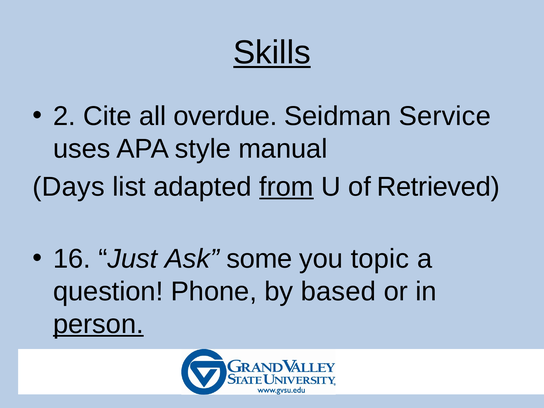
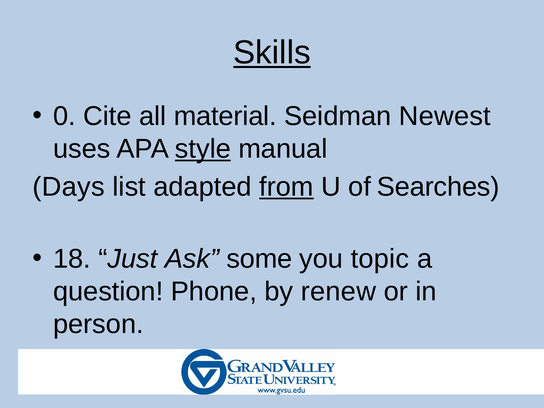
2: 2 -> 0 (64, 116)
overdue: overdue -> material (225, 116)
Service: Service -> Newest (445, 116)
style underline: none -> present (203, 149)
Retrieved: Retrieved -> Searches (438, 187)
16: 16 -> 18 (72, 259)
based: based -> renew (338, 291)
person underline: present -> none (98, 324)
